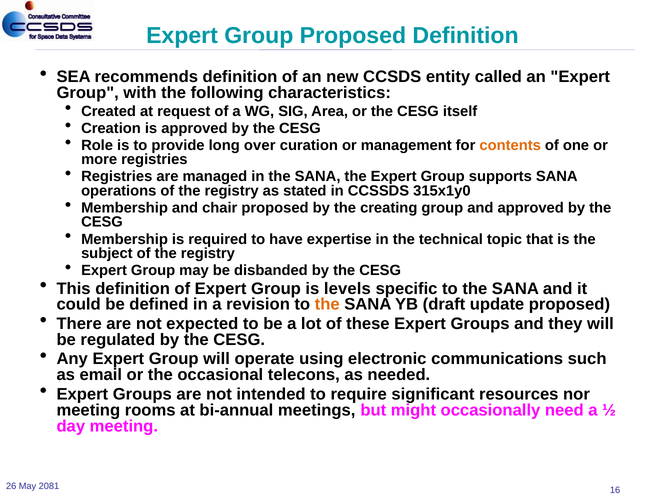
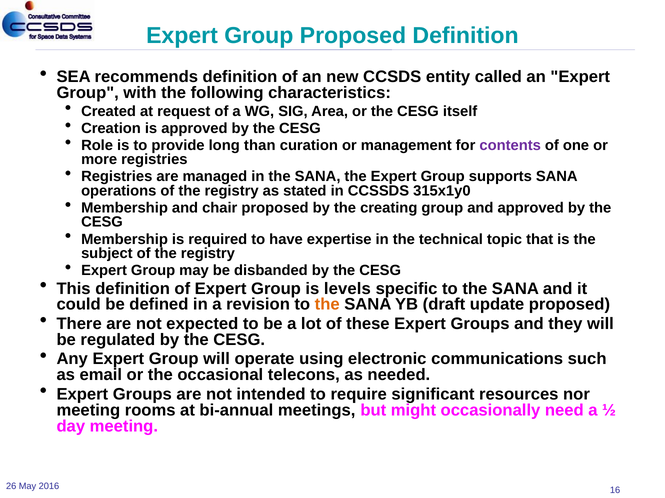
over: over -> than (260, 146)
contents colour: orange -> purple (510, 146)
2081: 2081 -> 2016 (49, 487)
